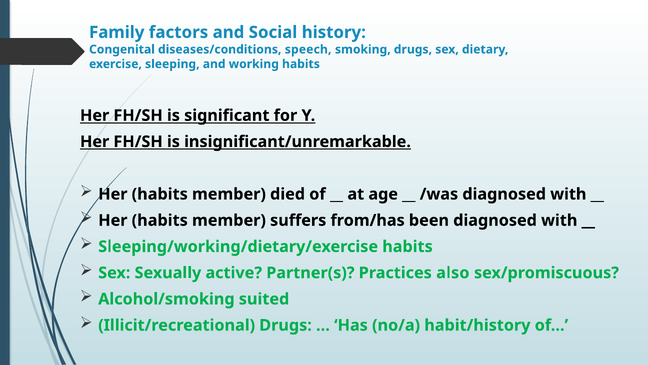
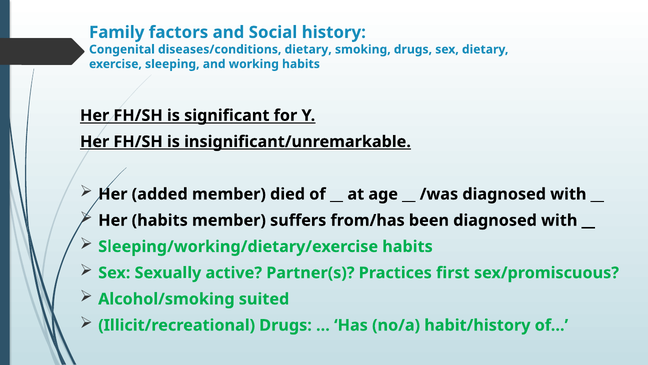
diseases/conditions speech: speech -> dietary (308, 49)
habits: habits -> added (160, 194)
also: also -> first (453, 273)
